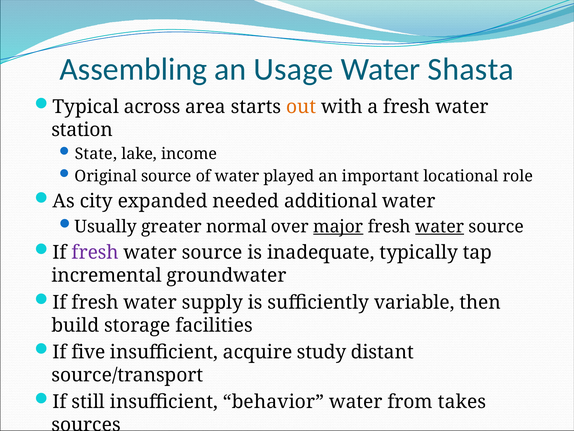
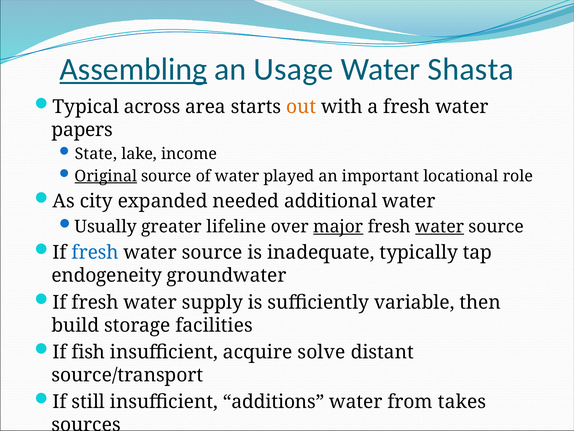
Assembling underline: none -> present (133, 69)
station: station -> papers (82, 130)
Original underline: none -> present (106, 176)
normal: normal -> lifeline (236, 226)
fresh colour: purple -> blue (95, 252)
incremental: incremental -> endogeneity (107, 275)
five: five -> fish (88, 352)
study: study -> solve (321, 352)
behavior: behavior -> additions (274, 402)
